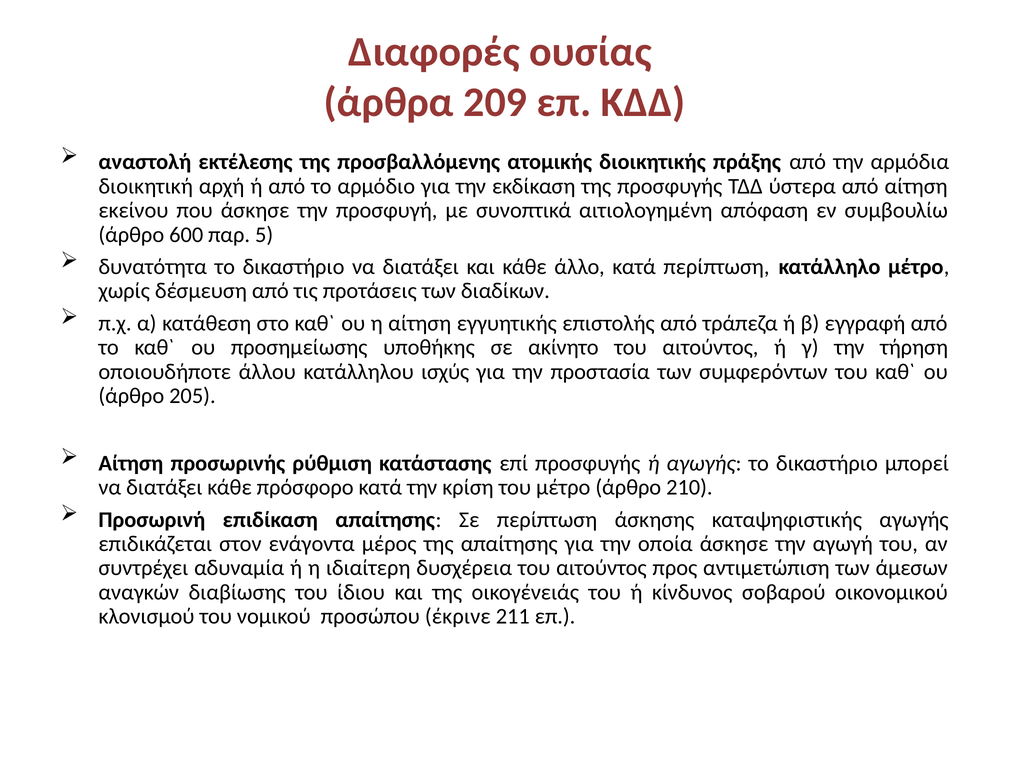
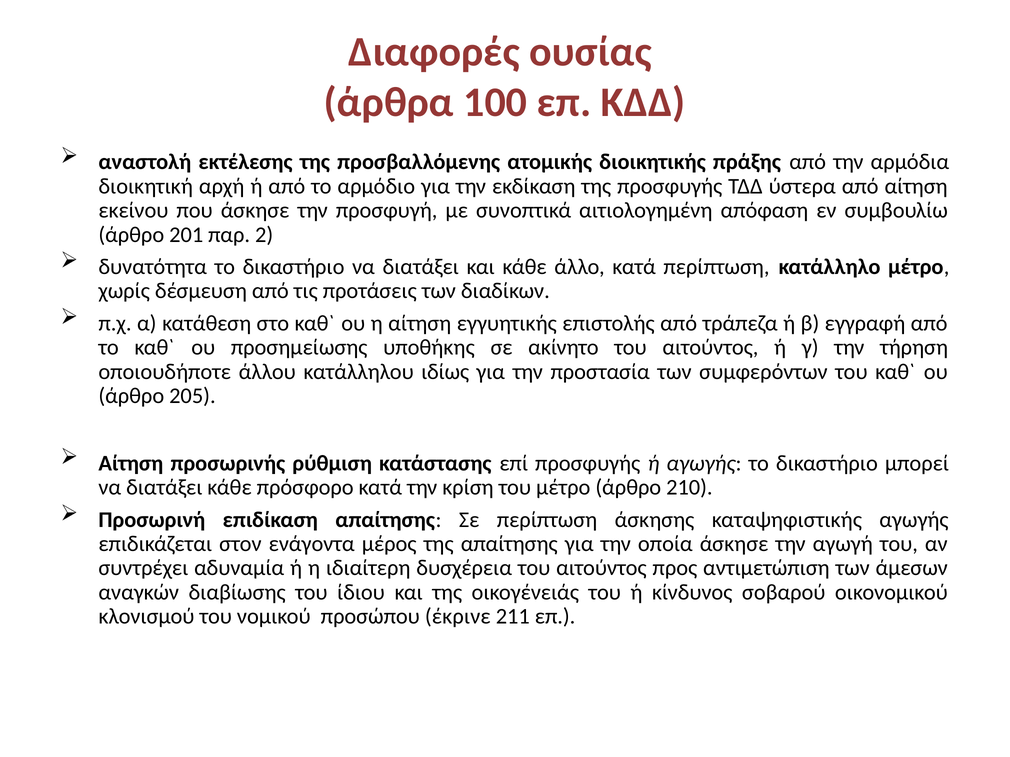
209: 209 -> 100 (495, 103)
600: 600 -> 201 (186, 235)
5: 5 -> 2 (264, 235)
ισχύς: ισχύς -> ιδίως (445, 372)
